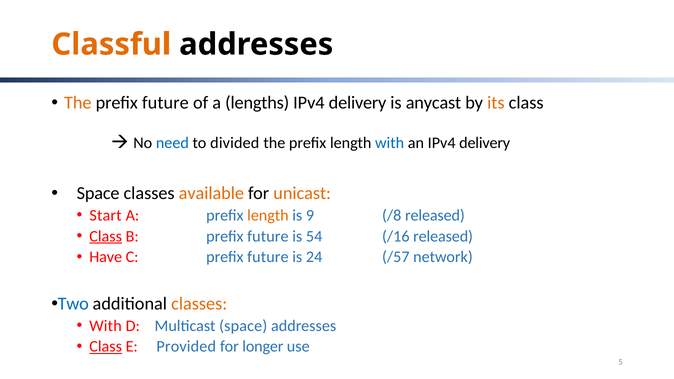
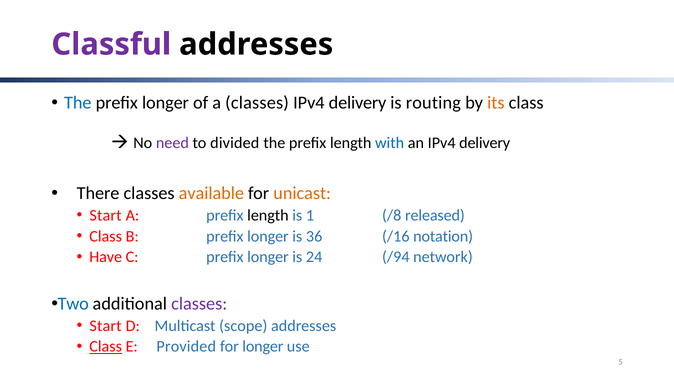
Classful colour: orange -> purple (111, 44)
The colour: orange -> blue (78, 103)
future: future -> longer (165, 103)
a lengths: lengths -> classes (257, 103)
anycast: anycast -> routing (433, 103)
need colour: blue -> purple (172, 143)
Space: Space -> There (98, 193)
length colour: orange -> black (268, 215)
9: 9 -> 1 (310, 215)
Class underline: present -> none (106, 236)
B prefix future: future -> longer (268, 236)
54: 54 -> 36 (314, 236)
/16 released: released -> notation (443, 236)
C prefix future: future -> longer (268, 257)
/57: /57 -> /94 (396, 257)
classes colour: orange -> purple (199, 304)
With: With -> Start (106, 326)
Multicast space: space -> scope (243, 326)
